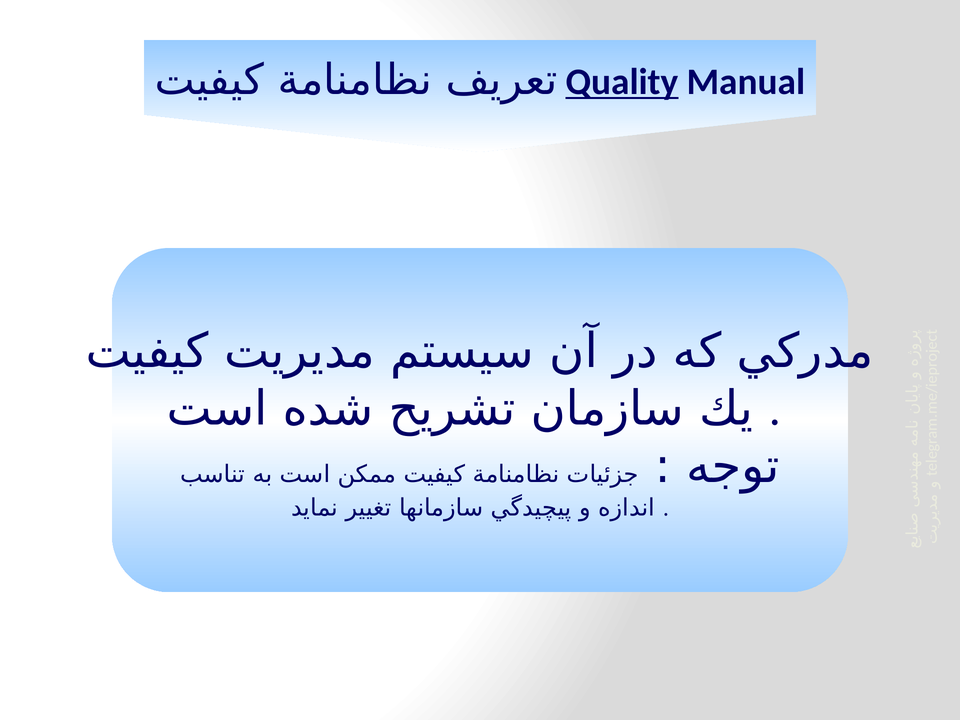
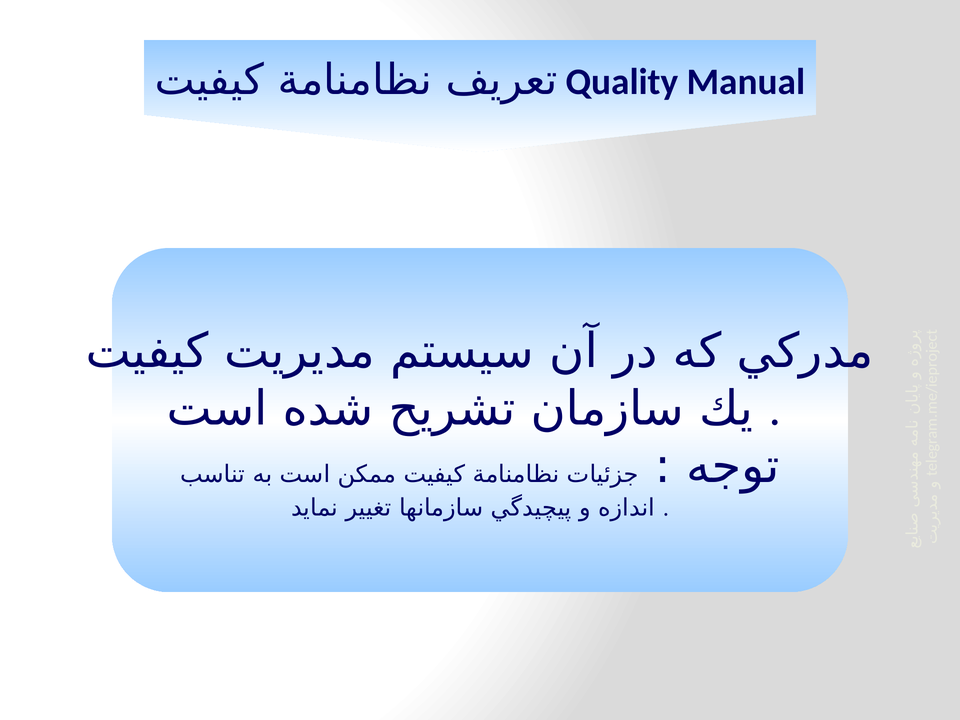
Quality underline: present -> none (622, 82)
